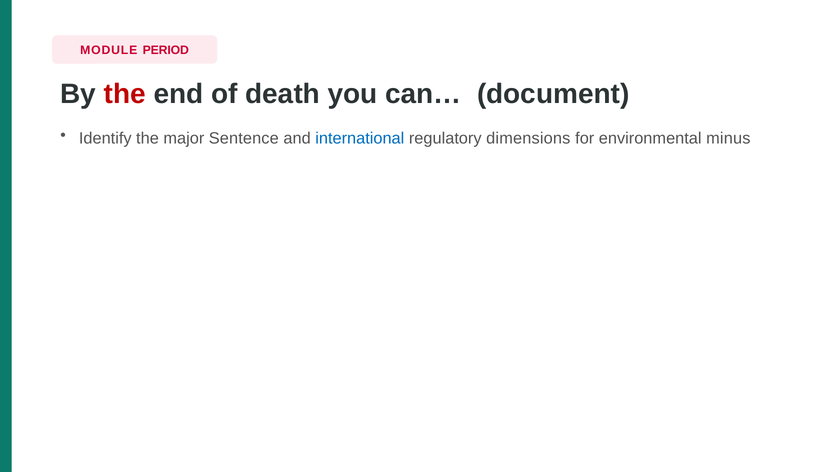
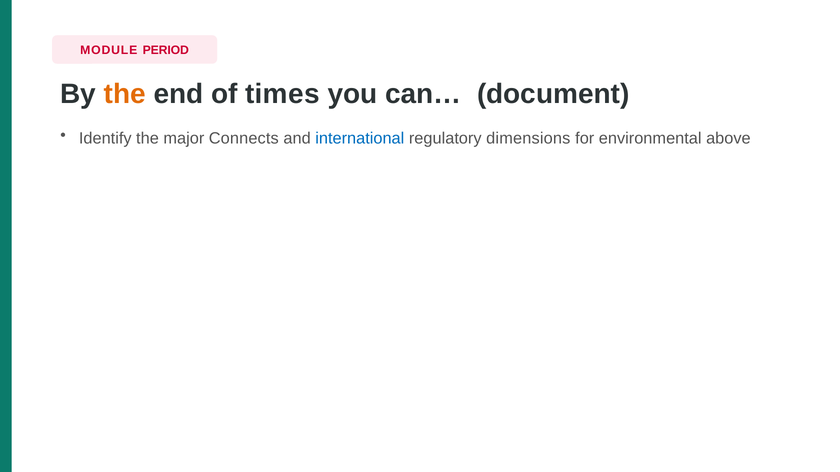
the colour: red -> orange (125, 94)
death: death -> times (282, 94)
Sentence: Sentence -> Connects (244, 138)
minus: minus -> above (728, 138)
